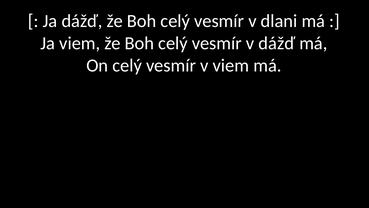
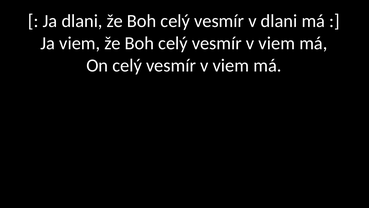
Ja dážď: dážď -> dlani (82, 21)
dážď: dážď -> viem (277, 43)
